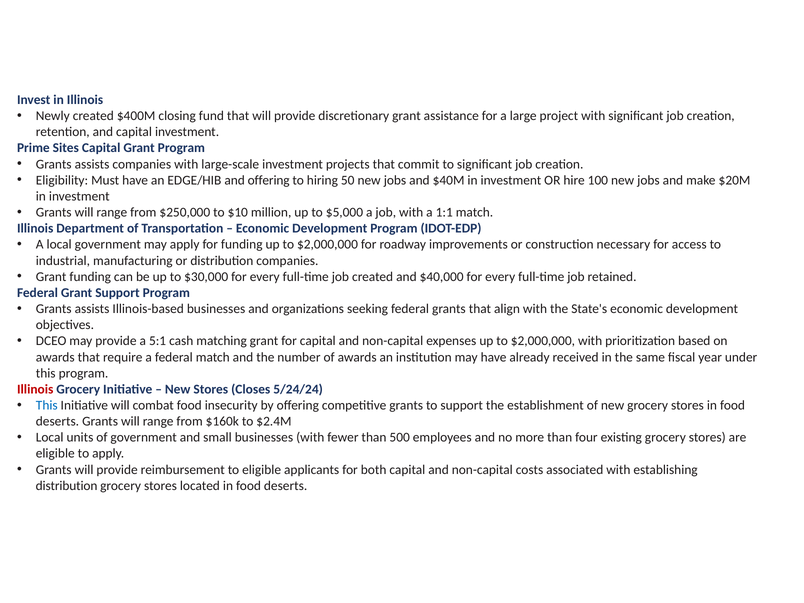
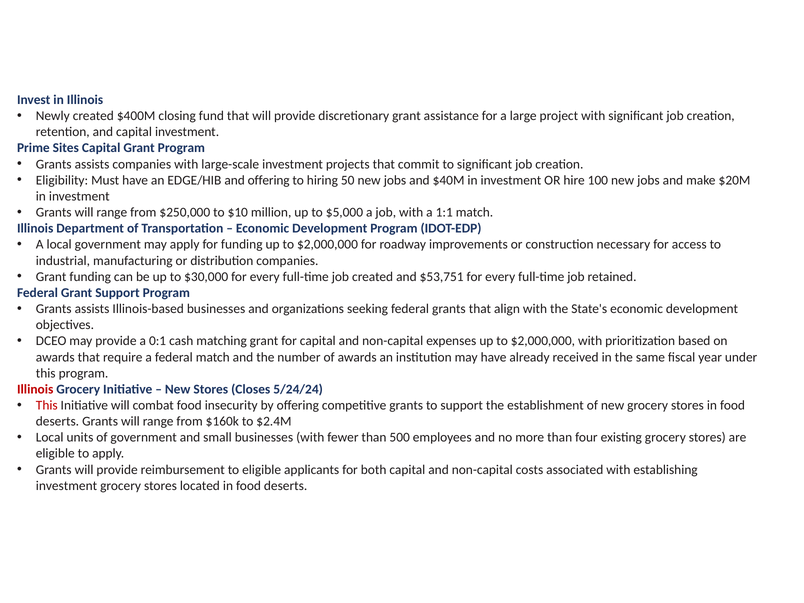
$40,000: $40,000 -> $53,751 (442, 277)
5:1: 5:1 -> 0:1 (158, 341)
This colour: blue -> red (47, 405)
distribution: distribution -> investment (66, 486)
